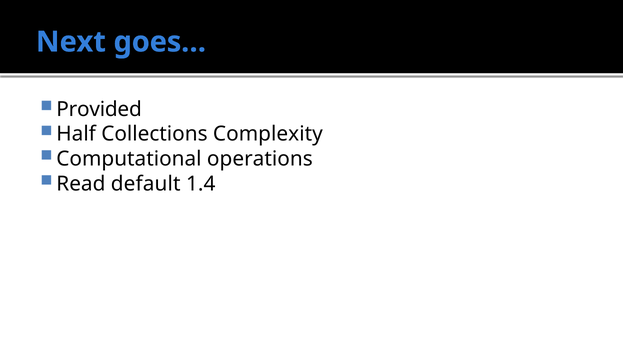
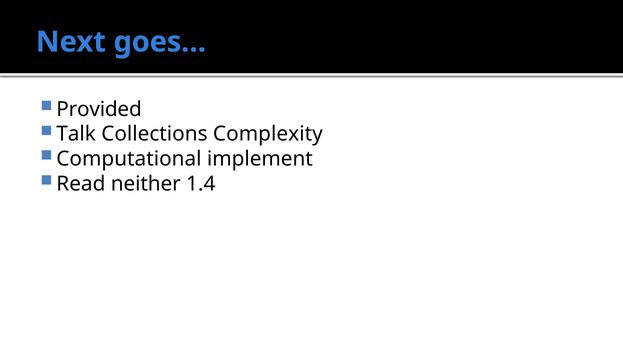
Half: Half -> Talk (76, 134)
operations: operations -> implement (260, 159)
default: default -> neither (146, 184)
